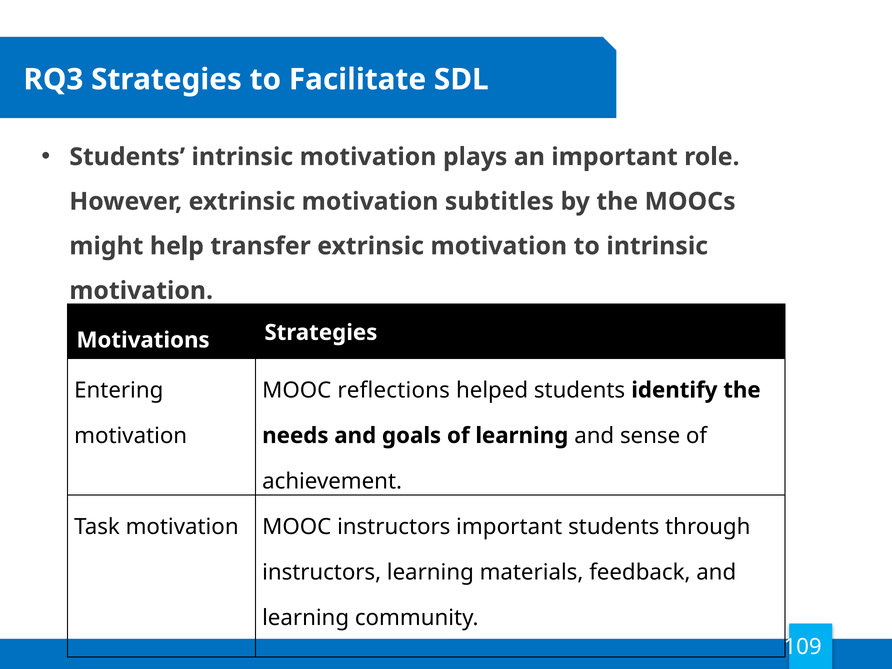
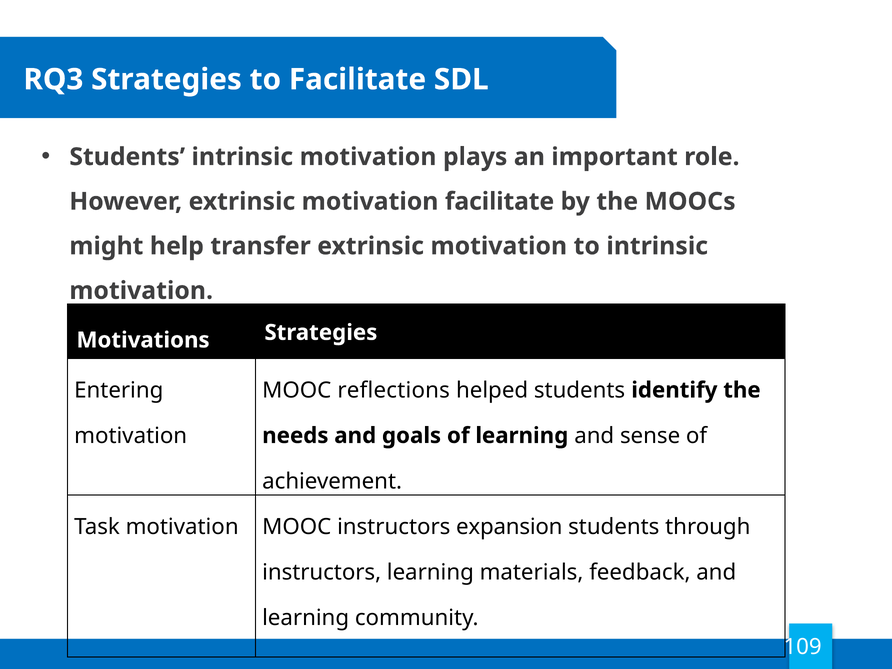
motivation subtitles: subtitles -> facilitate (500, 202)
instructors important: important -> expansion (509, 527)
